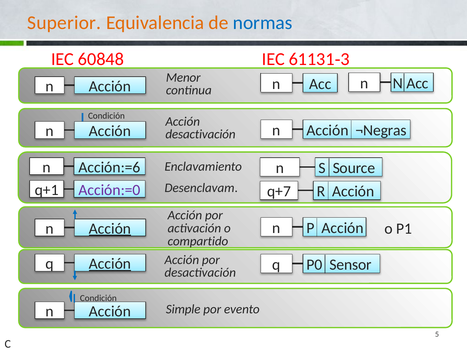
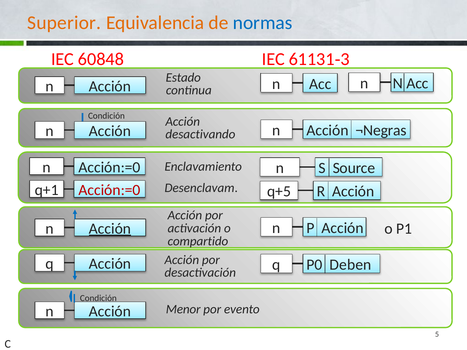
Menor: Menor -> Estado (183, 77)
desactivación: desactivación -> desactivando (200, 134)
n Acción:=6: Acción:=6 -> Acción:=0 (110, 167)
Acción:=0 colour: purple -> red (110, 190)
q+7: q+7 -> q+5 (279, 192)
Acción underline: present -> none (110, 264)
Sensor: Sensor -> Deben (350, 265)
Simple: Simple -> Menor (183, 310)
